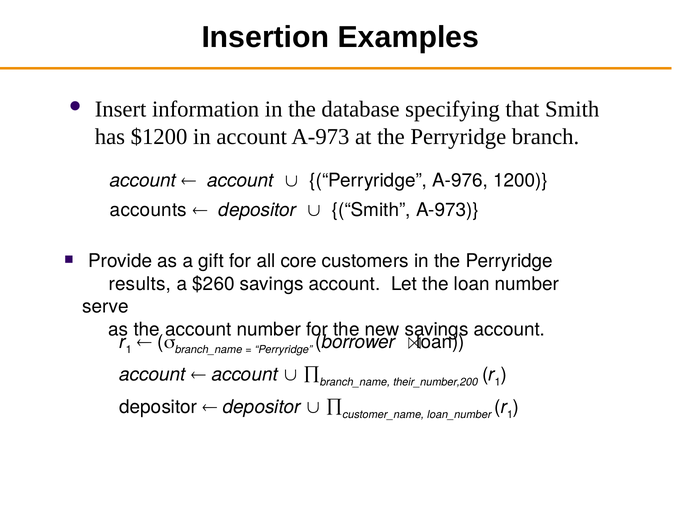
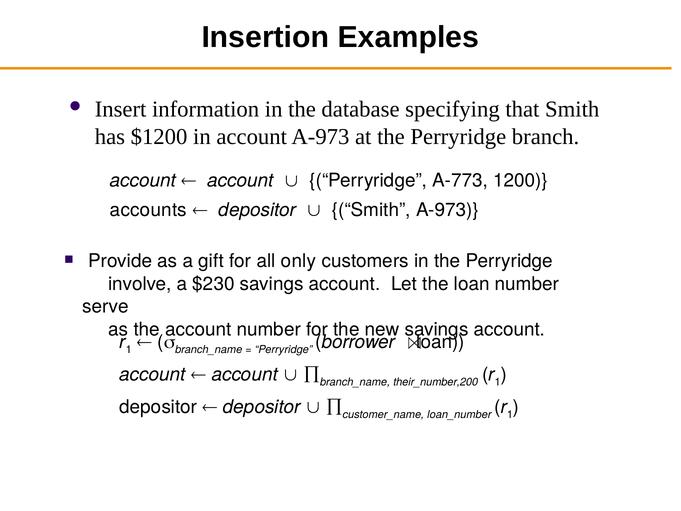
A-976: A-976 -> A-773 (460, 181)
core: core -> only (298, 261)
results: results -> involve (140, 284)
$260: $260 -> $230 (214, 284)
